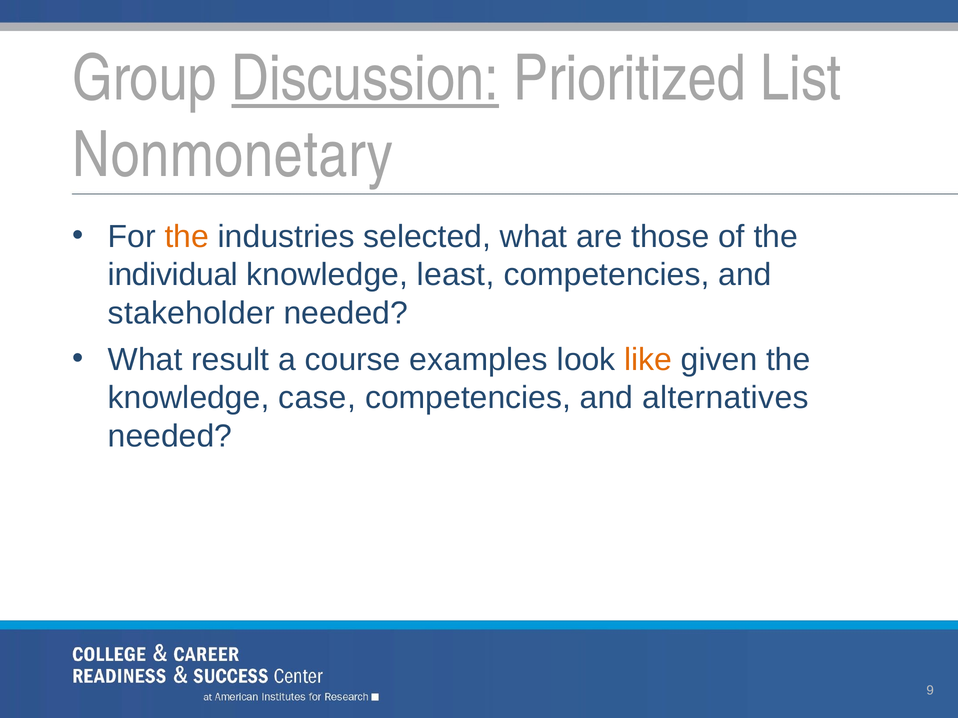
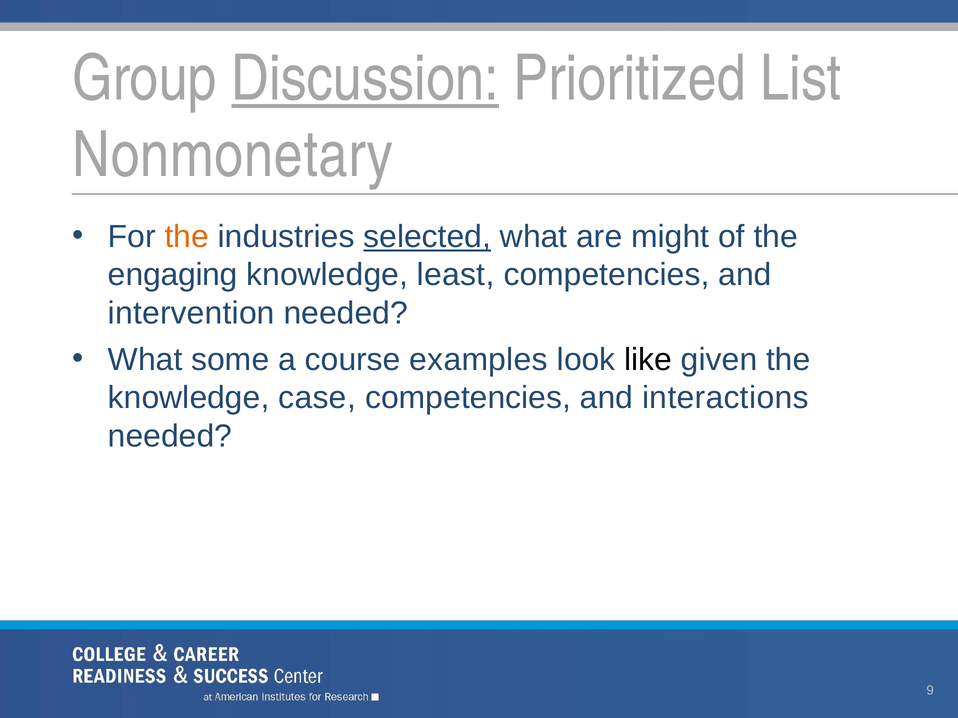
selected underline: none -> present (427, 237)
those: those -> might (670, 237)
individual: individual -> engaging (173, 275)
stakeholder: stakeholder -> intervention (191, 313)
result: result -> some (230, 360)
like colour: orange -> black (648, 360)
alternatives: alternatives -> interactions (725, 398)
